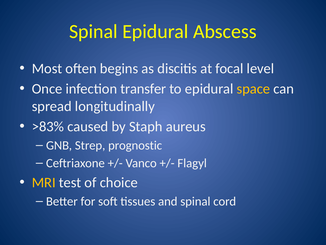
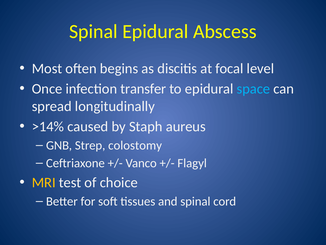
space colour: yellow -> light blue (253, 89)
>83%: >83% -> >14% (48, 126)
prognostic: prognostic -> colostomy (135, 145)
